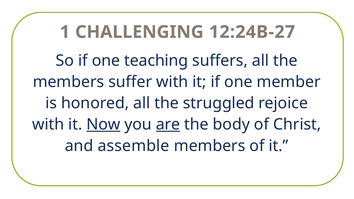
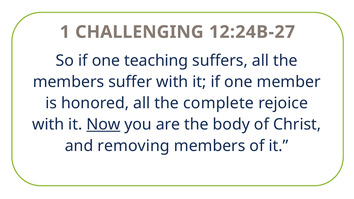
struggled: struggled -> complete (219, 103)
are underline: present -> none (168, 125)
assemble: assemble -> removing (134, 146)
